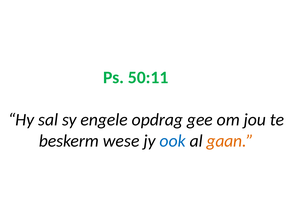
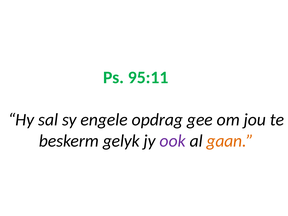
50:11: 50:11 -> 95:11 (148, 78)
wese: wese -> gelyk (121, 141)
ook colour: blue -> purple (173, 141)
